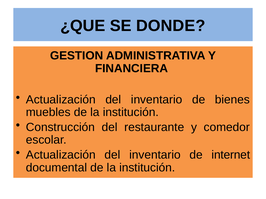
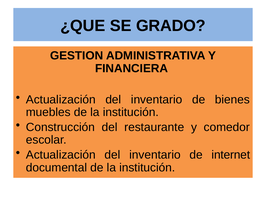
DONDE: DONDE -> GRADO (171, 26)
